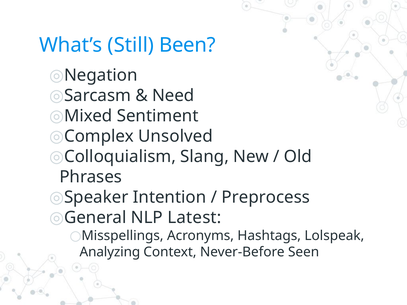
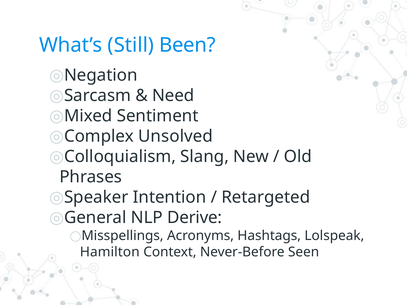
Preprocess: Preprocess -> Retargeted (266, 198)
Latest: Latest -> Derive (195, 218)
Analyzing: Analyzing -> Hamilton (110, 252)
